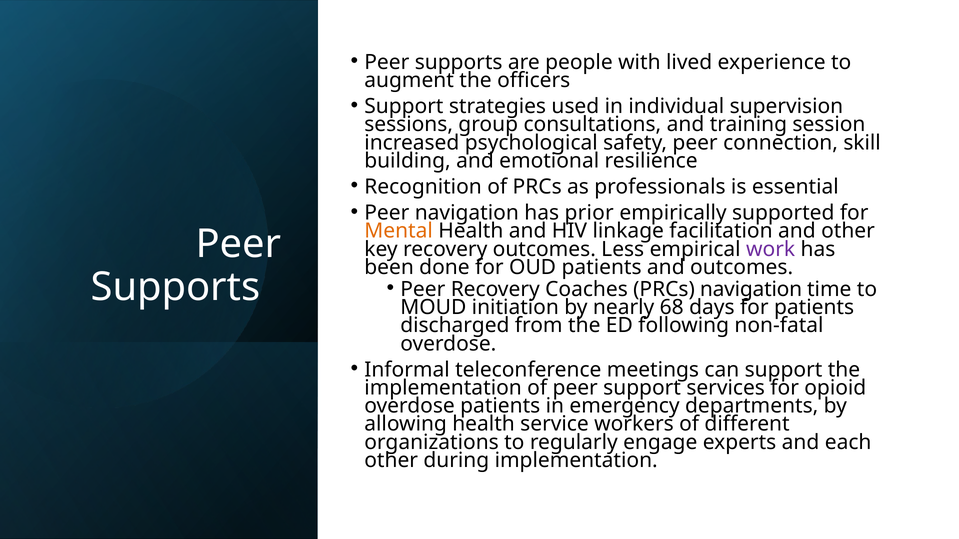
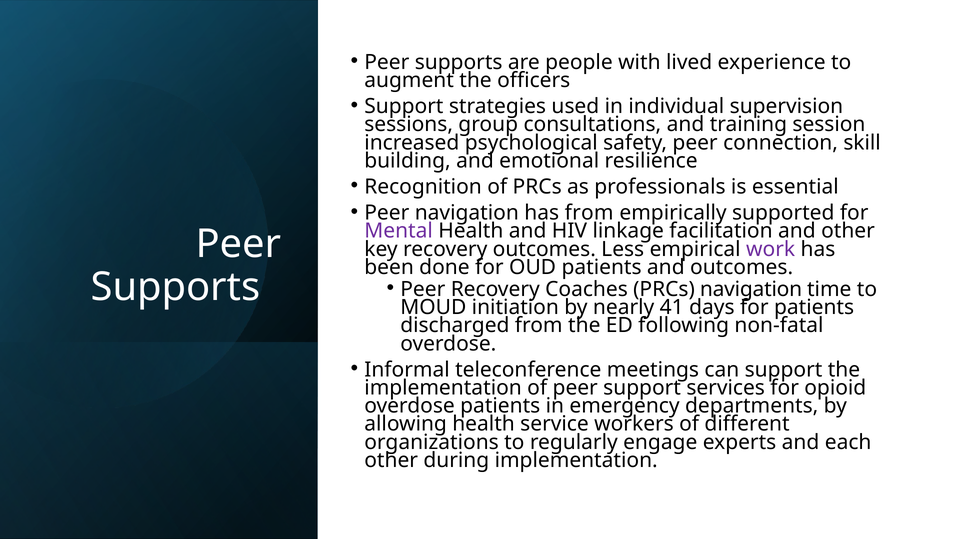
has prior: prior -> from (589, 213)
Mental colour: orange -> purple (399, 231)
68: 68 -> 41 (672, 308)
